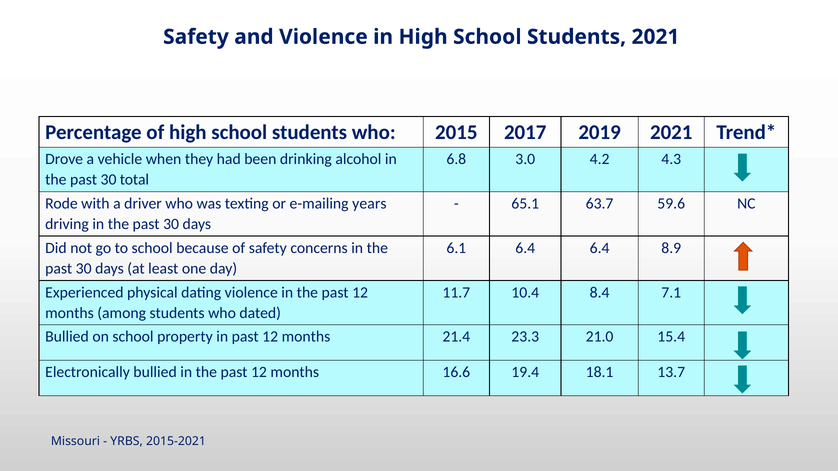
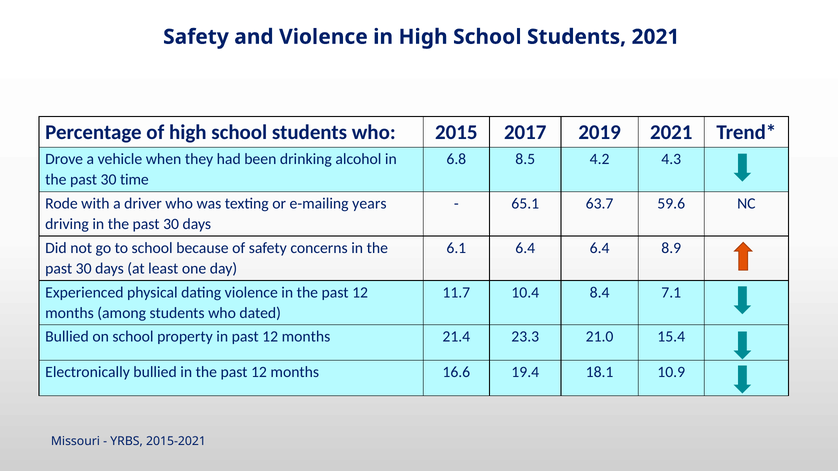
3.0: 3.0 -> 8.5 (525, 159)
total: total -> time (134, 180)
13.7: 13.7 -> 10.9 (671, 373)
